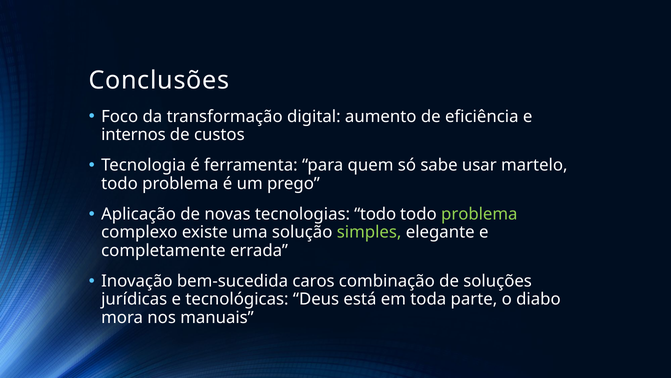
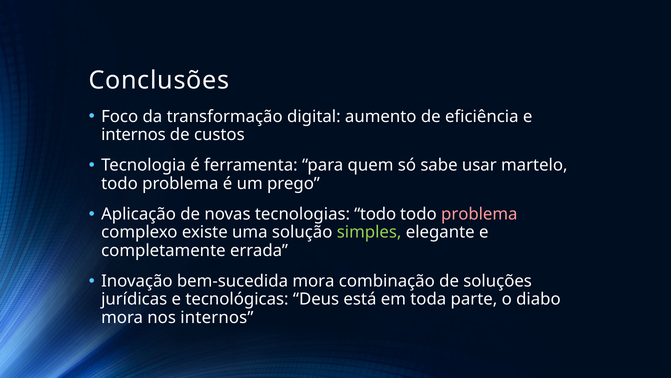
problema colour: light green -> pink (479, 214)
bem-sucedida caros: caros -> mora (313, 281)
nos manuais: manuais -> internos (217, 317)
